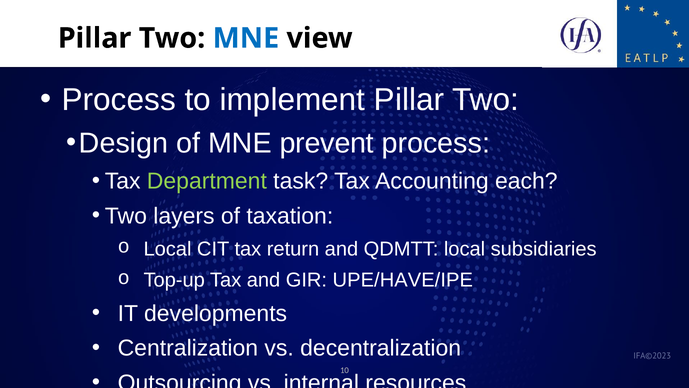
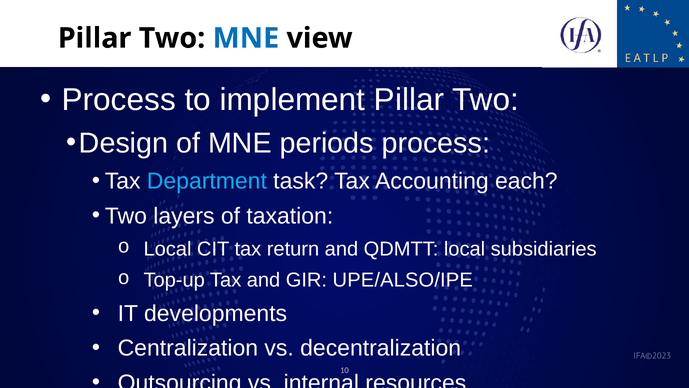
prevent: prevent -> periods (327, 143)
Department colour: light green -> light blue (207, 181)
UPE/HAVE/IPE: UPE/HAVE/IPE -> UPE/ALSO/IPE (403, 280)
